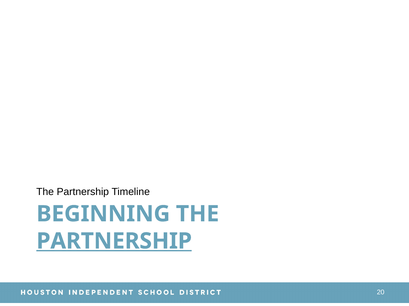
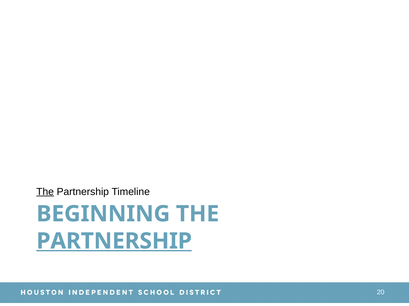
The underline: none -> present (45, 192)
